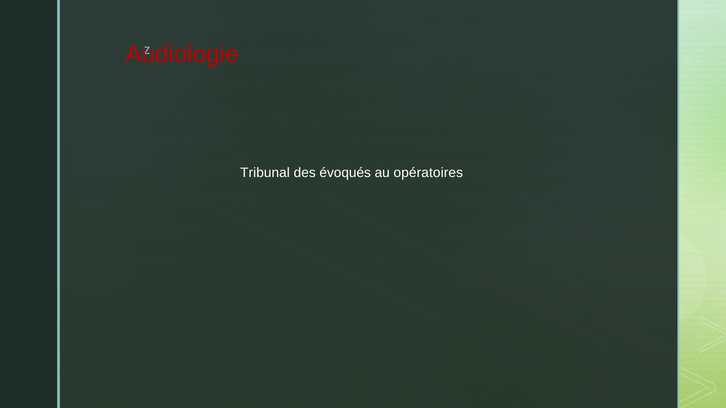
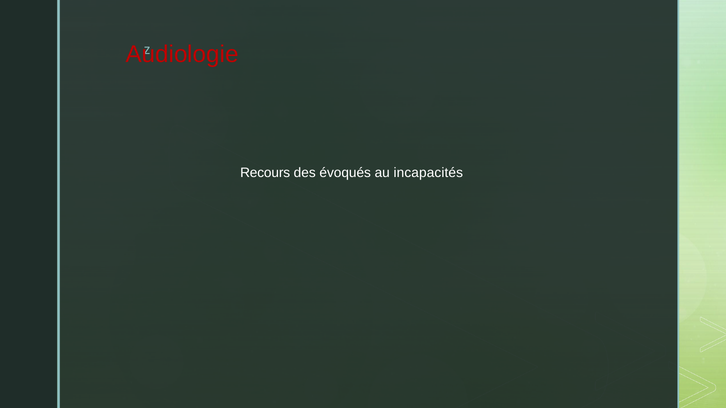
Tribunal: Tribunal -> Recours (265, 173)
opératoires: opératoires -> incapacités (428, 173)
